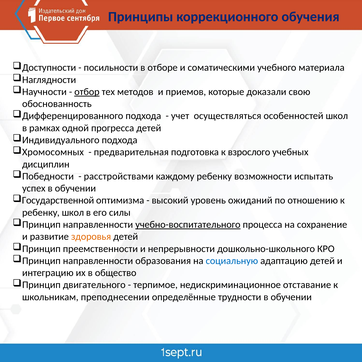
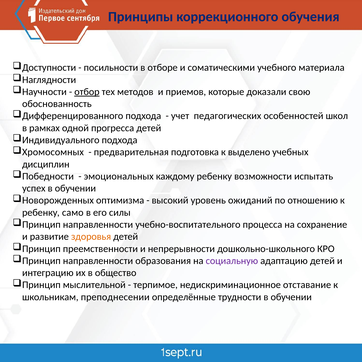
осуществляться: осуществляться -> педагогических (228, 116)
взрослого: взрослого -> выделено (249, 152)
расстройствами: расстройствами -> эмоциональных (119, 176)
Государственной: Государственной -> Новорожденных (58, 200)
ребенку школ: школ -> само (73, 212)
учебно-воспитательного underline: present -> none (188, 225)
социальную colour: blue -> purple (232, 261)
двигательного: двигательного -> мыслительной (94, 285)
